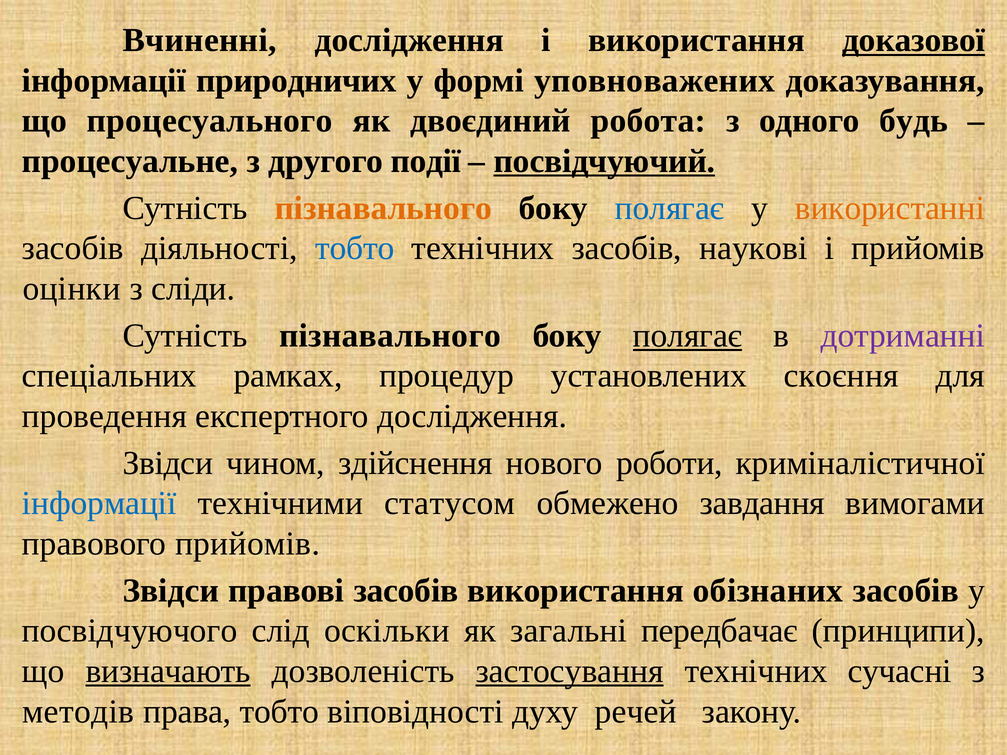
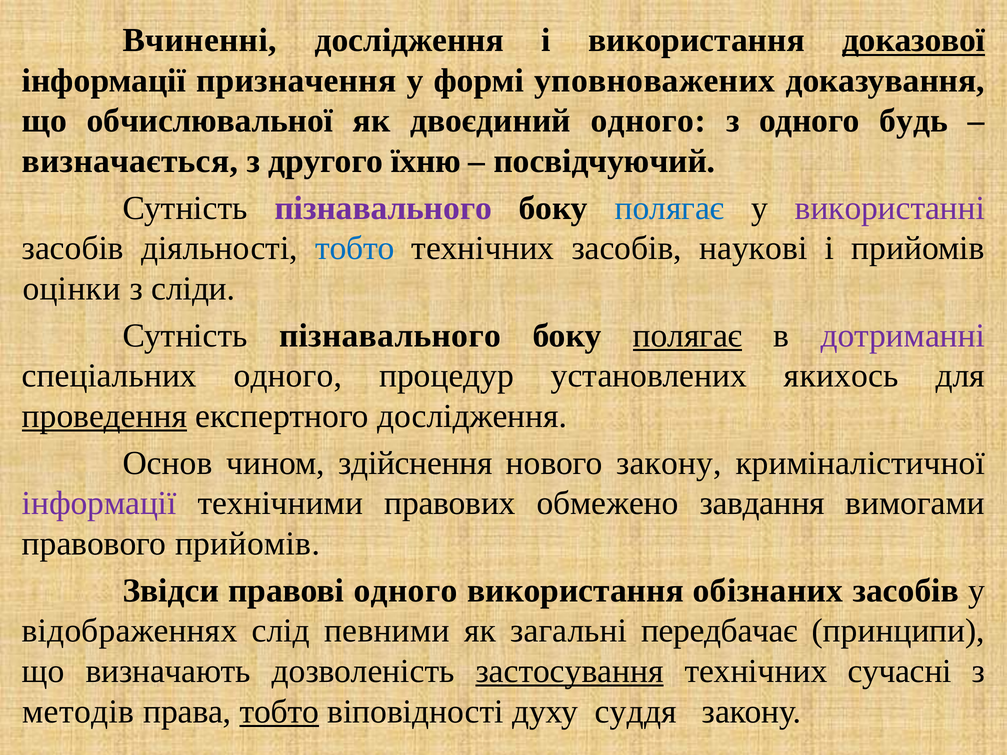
природничих: природничих -> призначення (296, 81)
процесуального: процесуального -> обчислювальної (210, 121)
двоєдиний робота: робота -> одного (648, 121)
процесуальне: процесуальне -> визначається (130, 161)
події: події -> їхню (426, 161)
посвідчуючий underline: present -> none (604, 161)
пізнавального colour: orange -> purple (383, 208)
використанні colour: orange -> purple (890, 208)
спеціальних рамках: рамках -> одного (288, 376)
скоєння: скоєння -> якихось (841, 376)
проведення underline: none -> present (104, 416)
Звідси: Звідси -> Основ (168, 463)
нового роботи: роботи -> закону (669, 463)
інформації colour: blue -> purple (99, 504)
статусом: статусом -> правових (450, 504)
правові засобів: засобів -> одного (406, 591)
посвідчуючого: посвідчуючого -> відображеннях (130, 631)
оскільки: оскільки -> певними (387, 631)
визначають underline: present -> none (168, 671)
тобто underline: none -> present (279, 712)
речей: речей -> суддя (636, 712)
